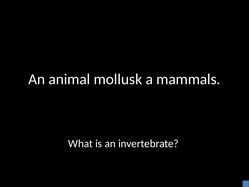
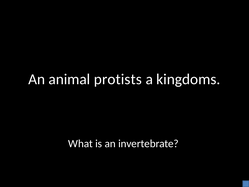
mollusk: mollusk -> protists (118, 79)
mammals: mammals -> kingdoms (188, 79)
